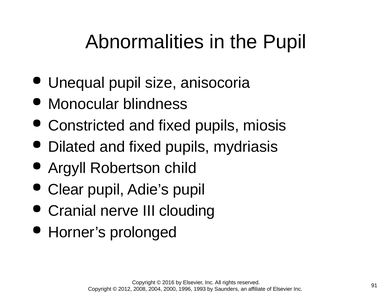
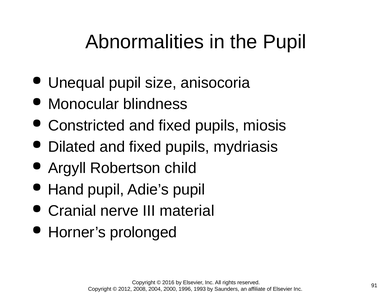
Clear: Clear -> Hand (66, 190)
clouding: clouding -> material (187, 211)
